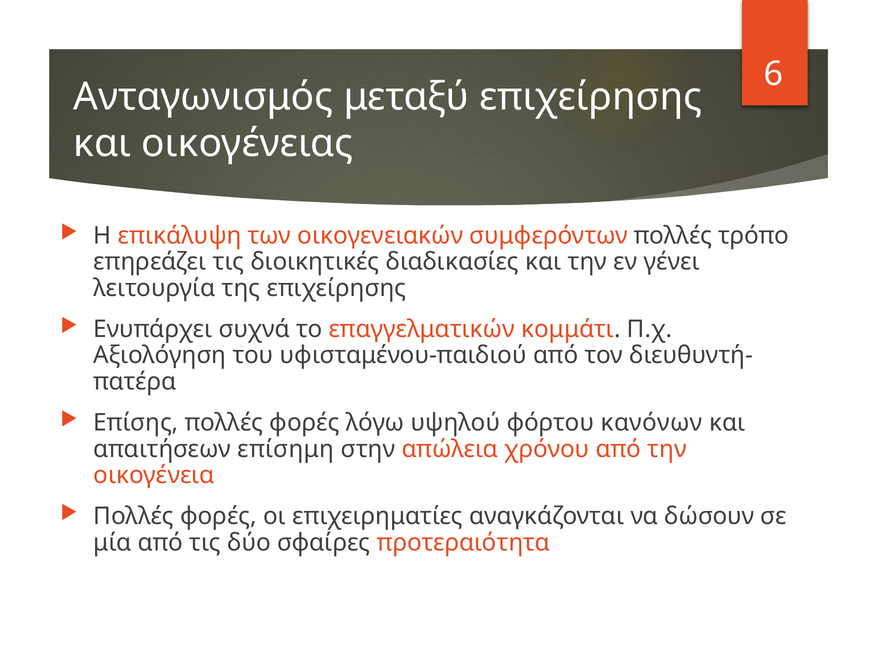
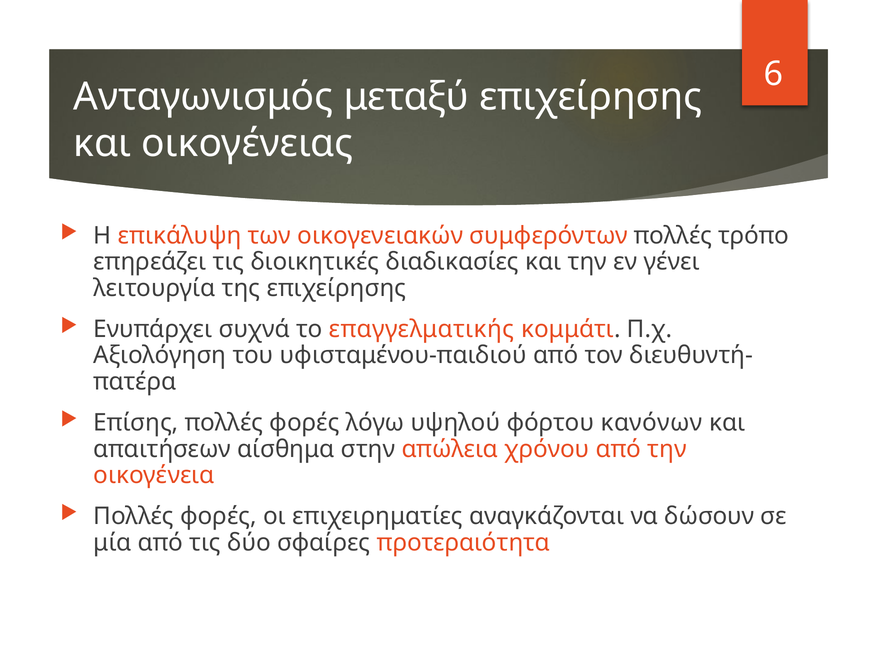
επαγγελματικών: επαγγελματικών -> επαγγελματικής (421, 329)
επίσημη: επίσημη -> αίσθημα (286, 449)
